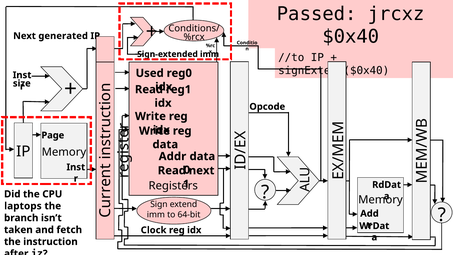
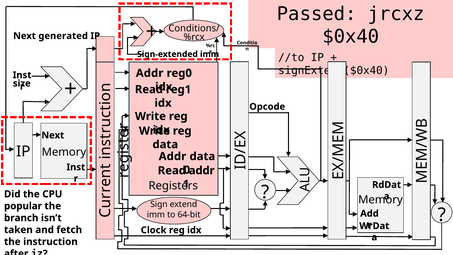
Used: Used -> Addr (150, 73)
Page: Page -> Next (53, 135)
Read next: next -> addr (202, 170)
laptops: laptops -> popular (23, 206)
